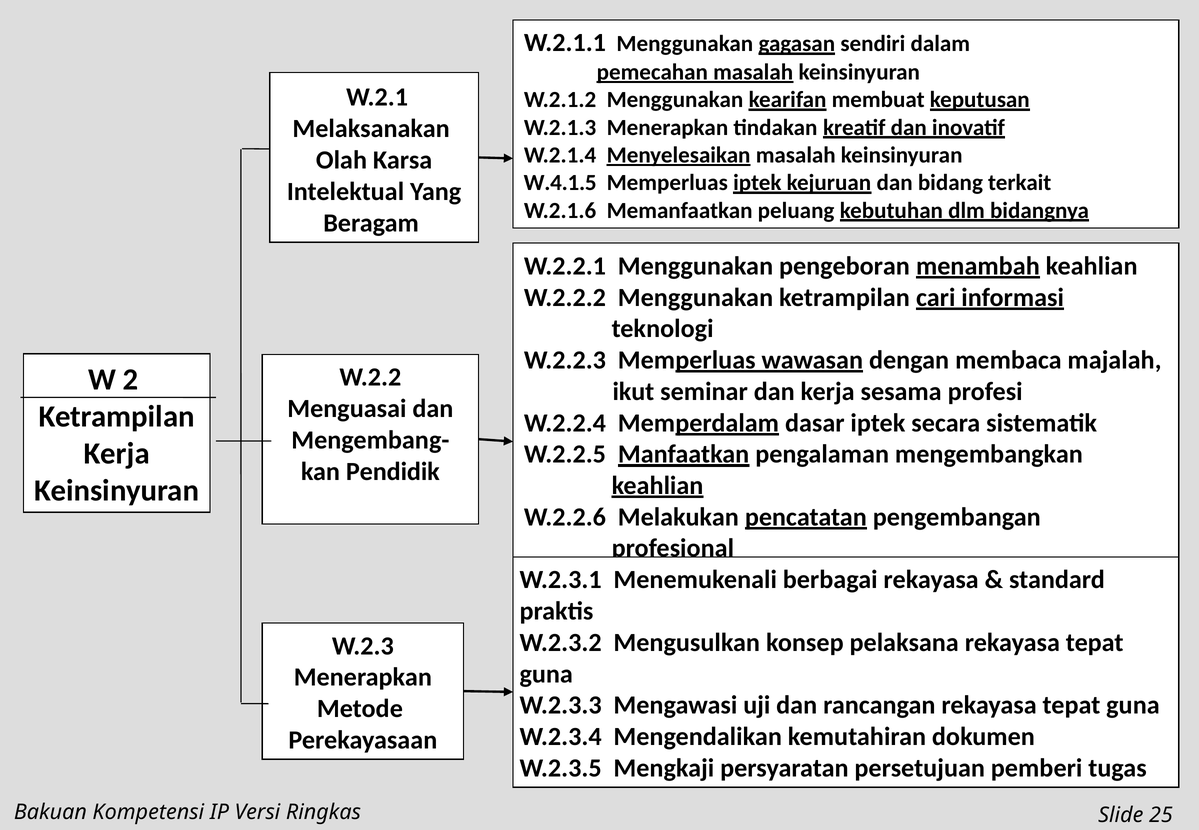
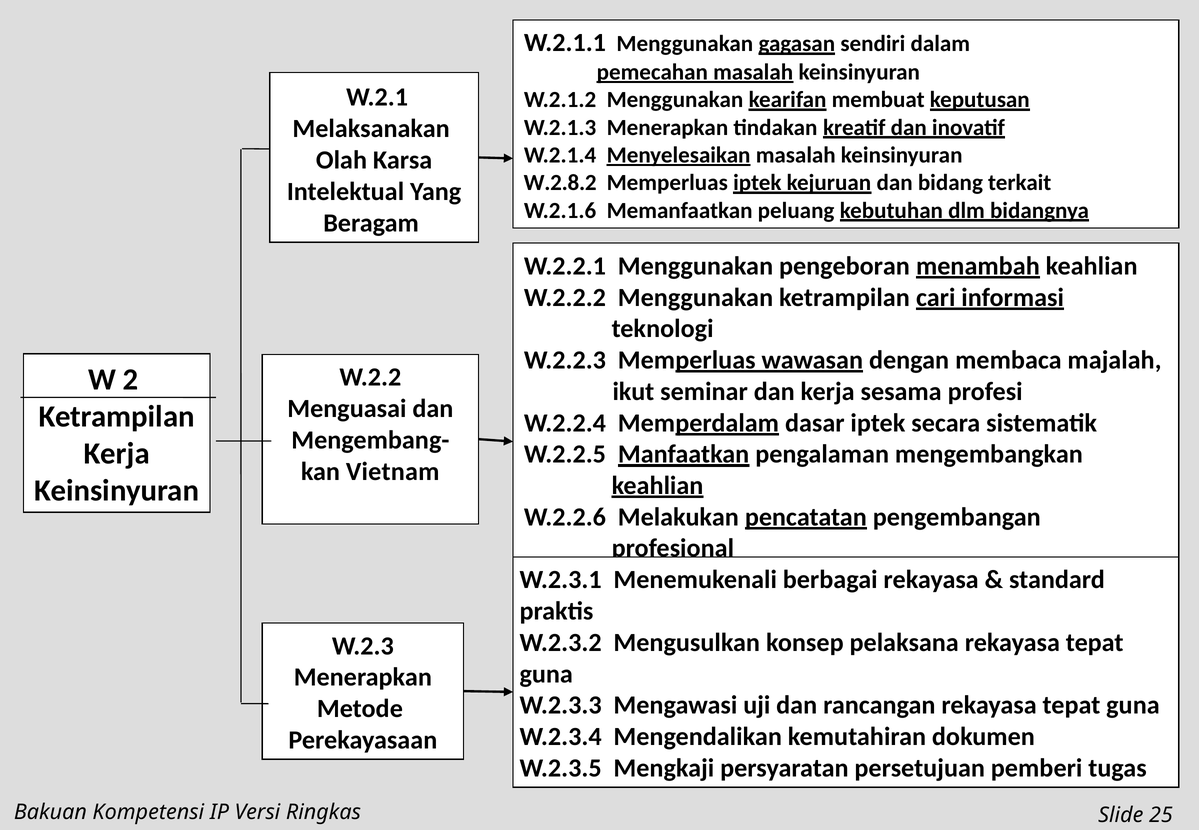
W.4.1.5: W.4.1.5 -> W.2.8.2 (560, 183)
Pendidik: Pendidik -> Vietnam (393, 471)
